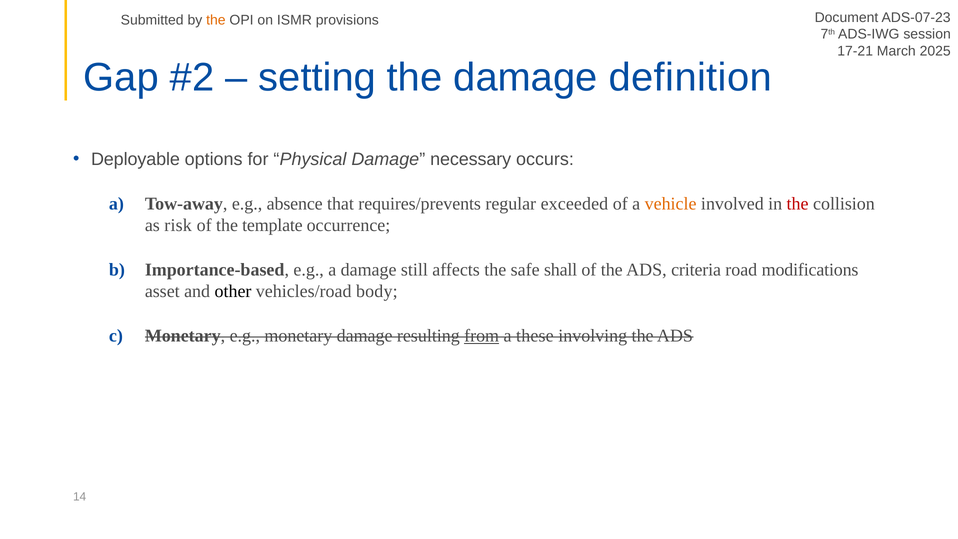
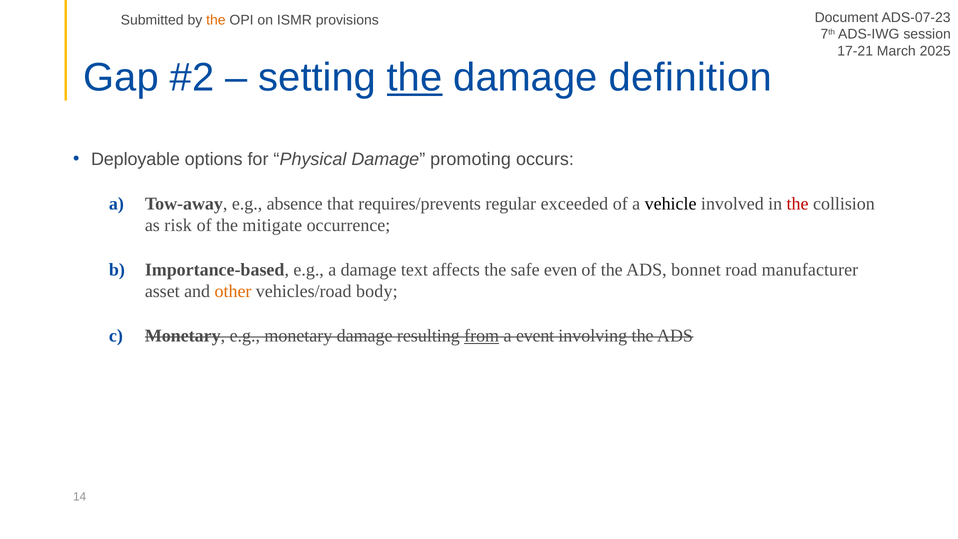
the underline: none -> present (415, 78)
necessary: necessary -> promoting (471, 159)
vehicle colour: orange -> black (671, 204)
template: template -> mitigate (272, 225)
still: still -> text (414, 270)
shall: shall -> even (561, 270)
criteria: criteria -> bonnet (696, 270)
modifications: modifications -> manufacturer (810, 270)
other colour: black -> orange (233, 291)
these: these -> event (535, 336)
